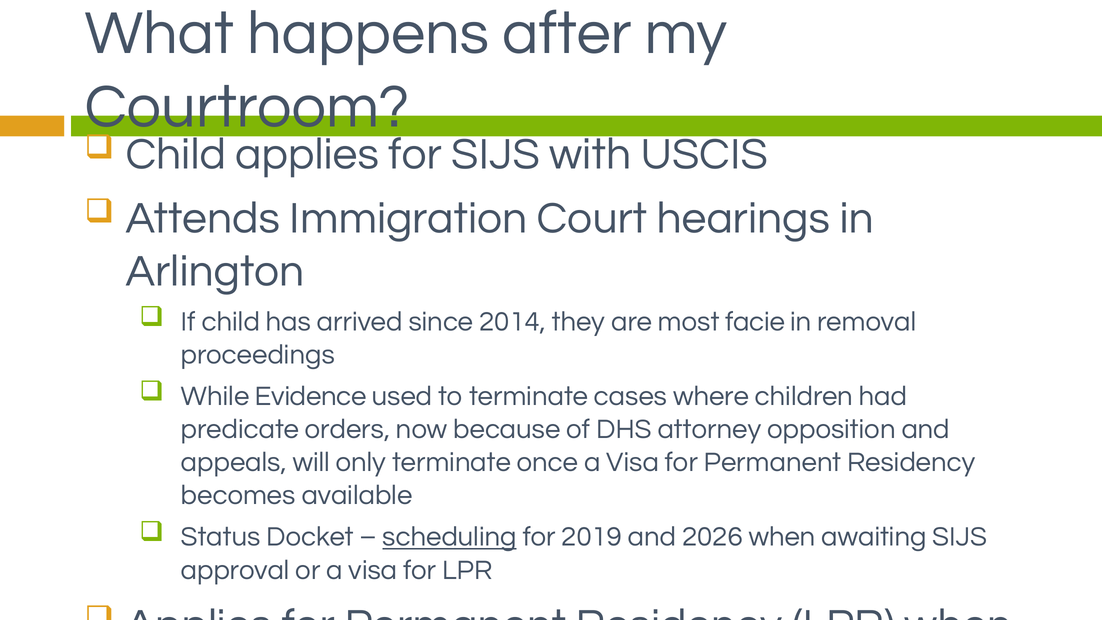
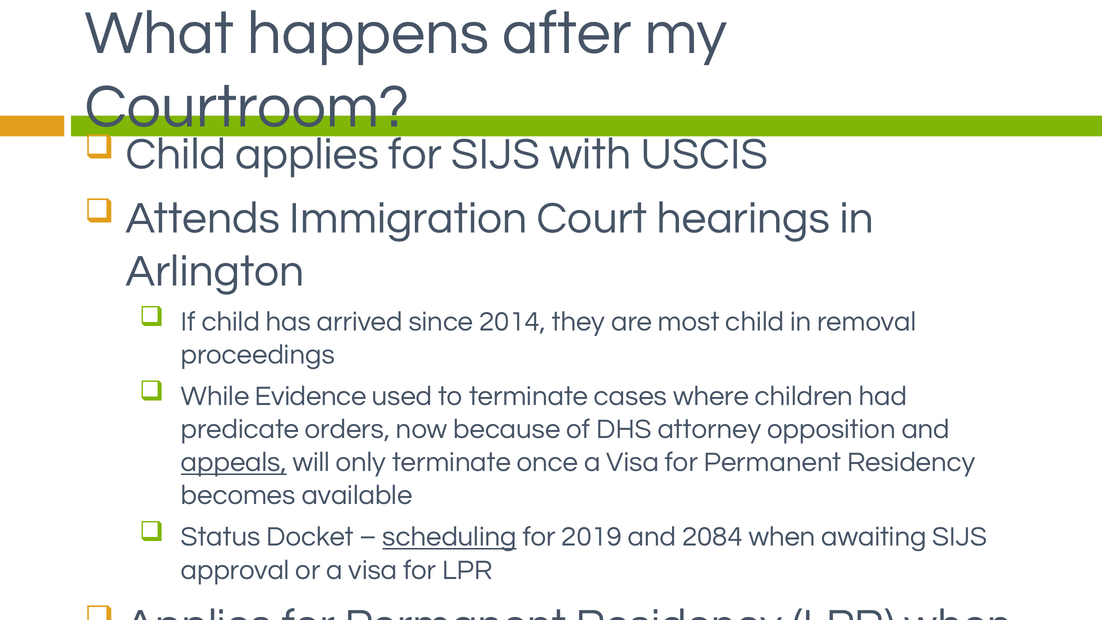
most facie: facie -> child (755, 322)
appeals underline: none -> present (234, 462)
2026: 2026 -> 2084 (712, 537)
